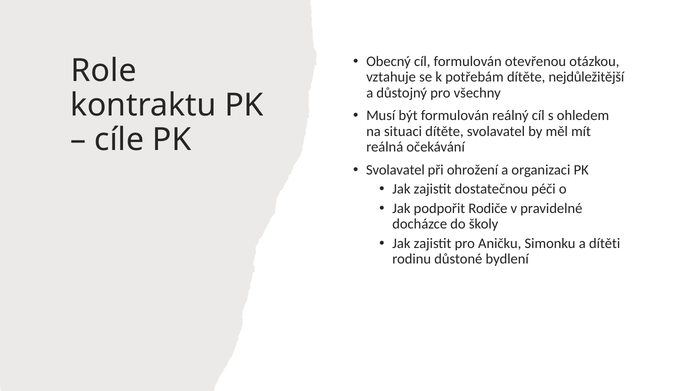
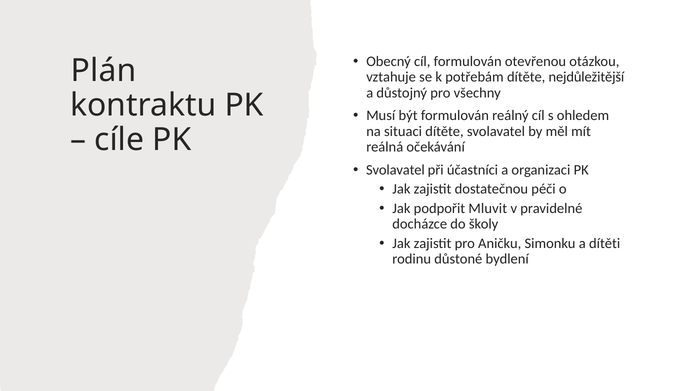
Role: Role -> Plán (104, 71)
ohrožení: ohrožení -> účastníci (472, 170)
Rodiče: Rodiče -> Mluvit (488, 209)
